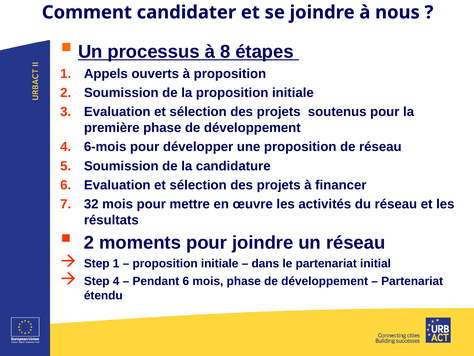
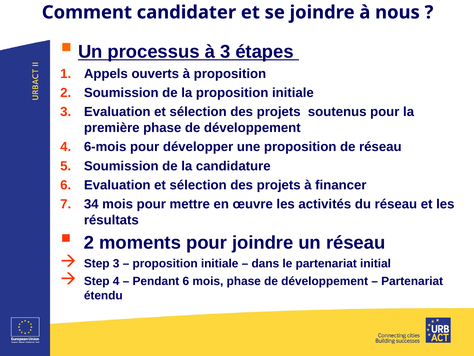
à 8: 8 -> 3 (225, 52)
32: 32 -> 34 (91, 204)
Step 1: 1 -> 3 (116, 263)
